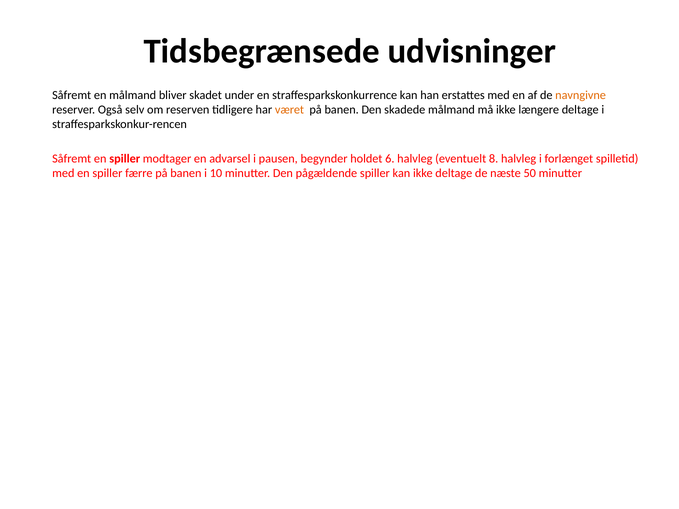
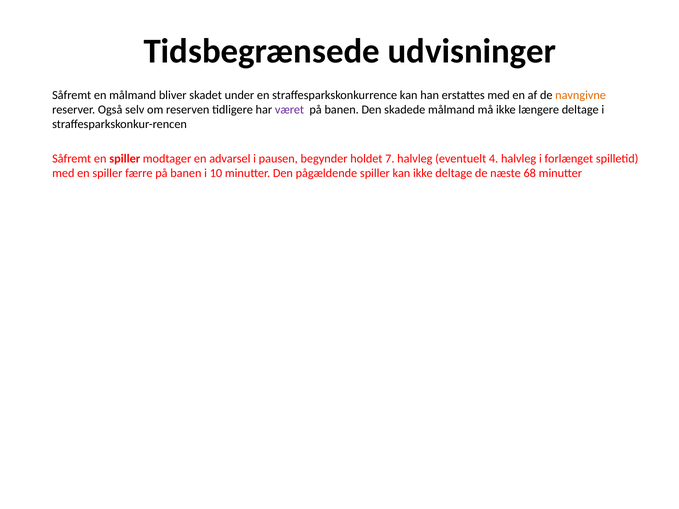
været colour: orange -> purple (289, 110)
6: 6 -> 7 (390, 159)
8: 8 -> 4 (494, 159)
50: 50 -> 68 (530, 173)
